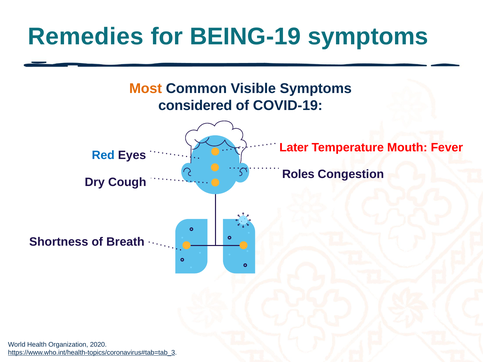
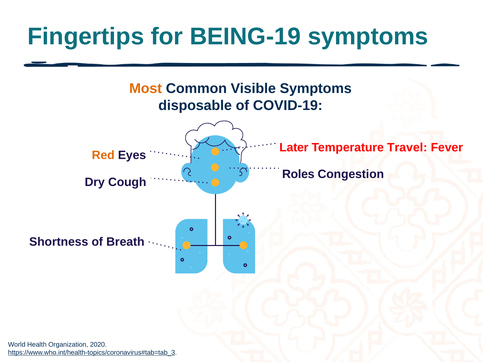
Remedies: Remedies -> Fingertips (86, 37)
considered: considered -> disposable (195, 106)
Mouth: Mouth -> Travel (407, 148)
Red colour: blue -> orange (103, 155)
